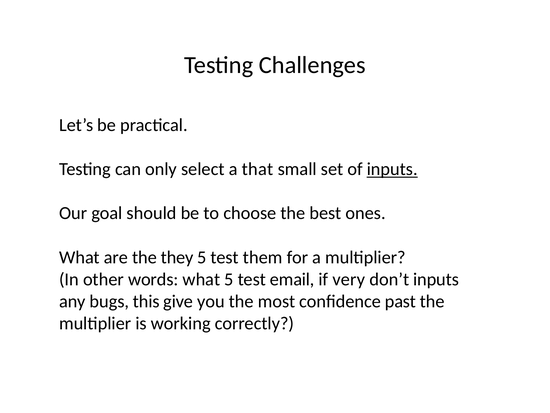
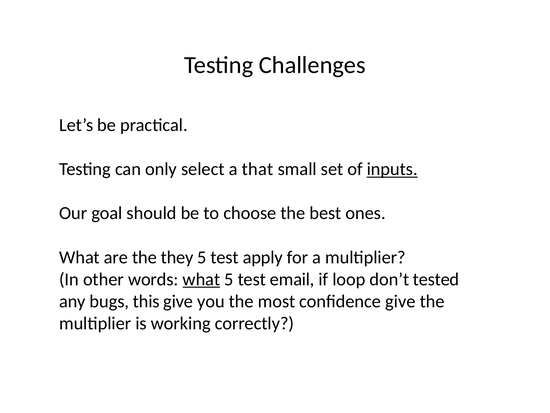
them: them -> apply (263, 257)
what underline: none -> present (201, 279)
very: very -> loop (349, 279)
don’t inputs: inputs -> tested (436, 279)
confidence past: past -> give (400, 301)
